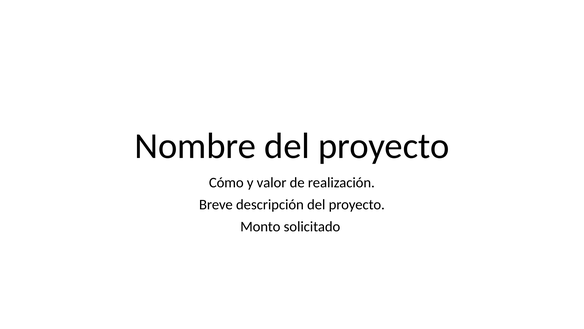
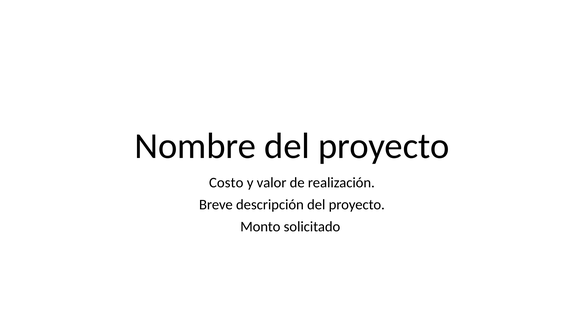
Cómo: Cómo -> Costo (226, 183)
